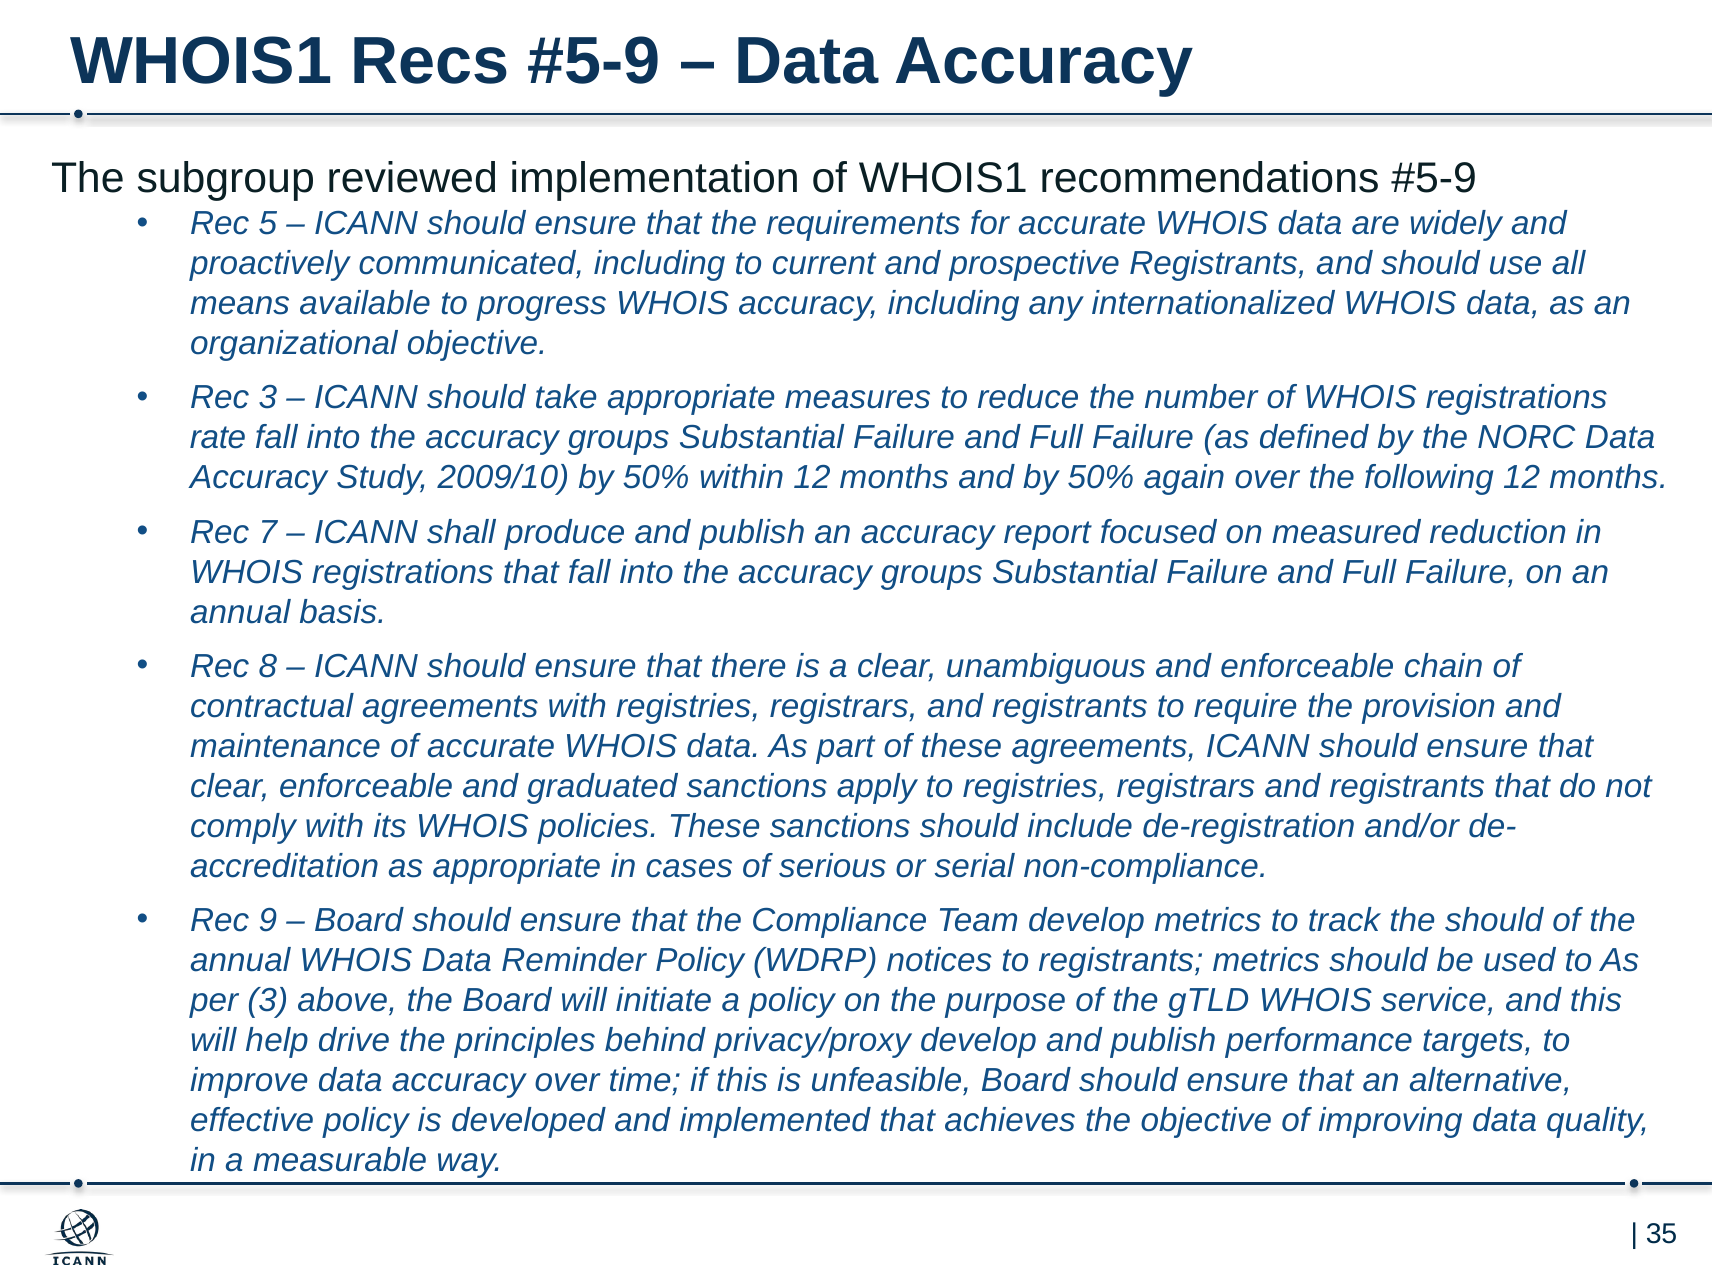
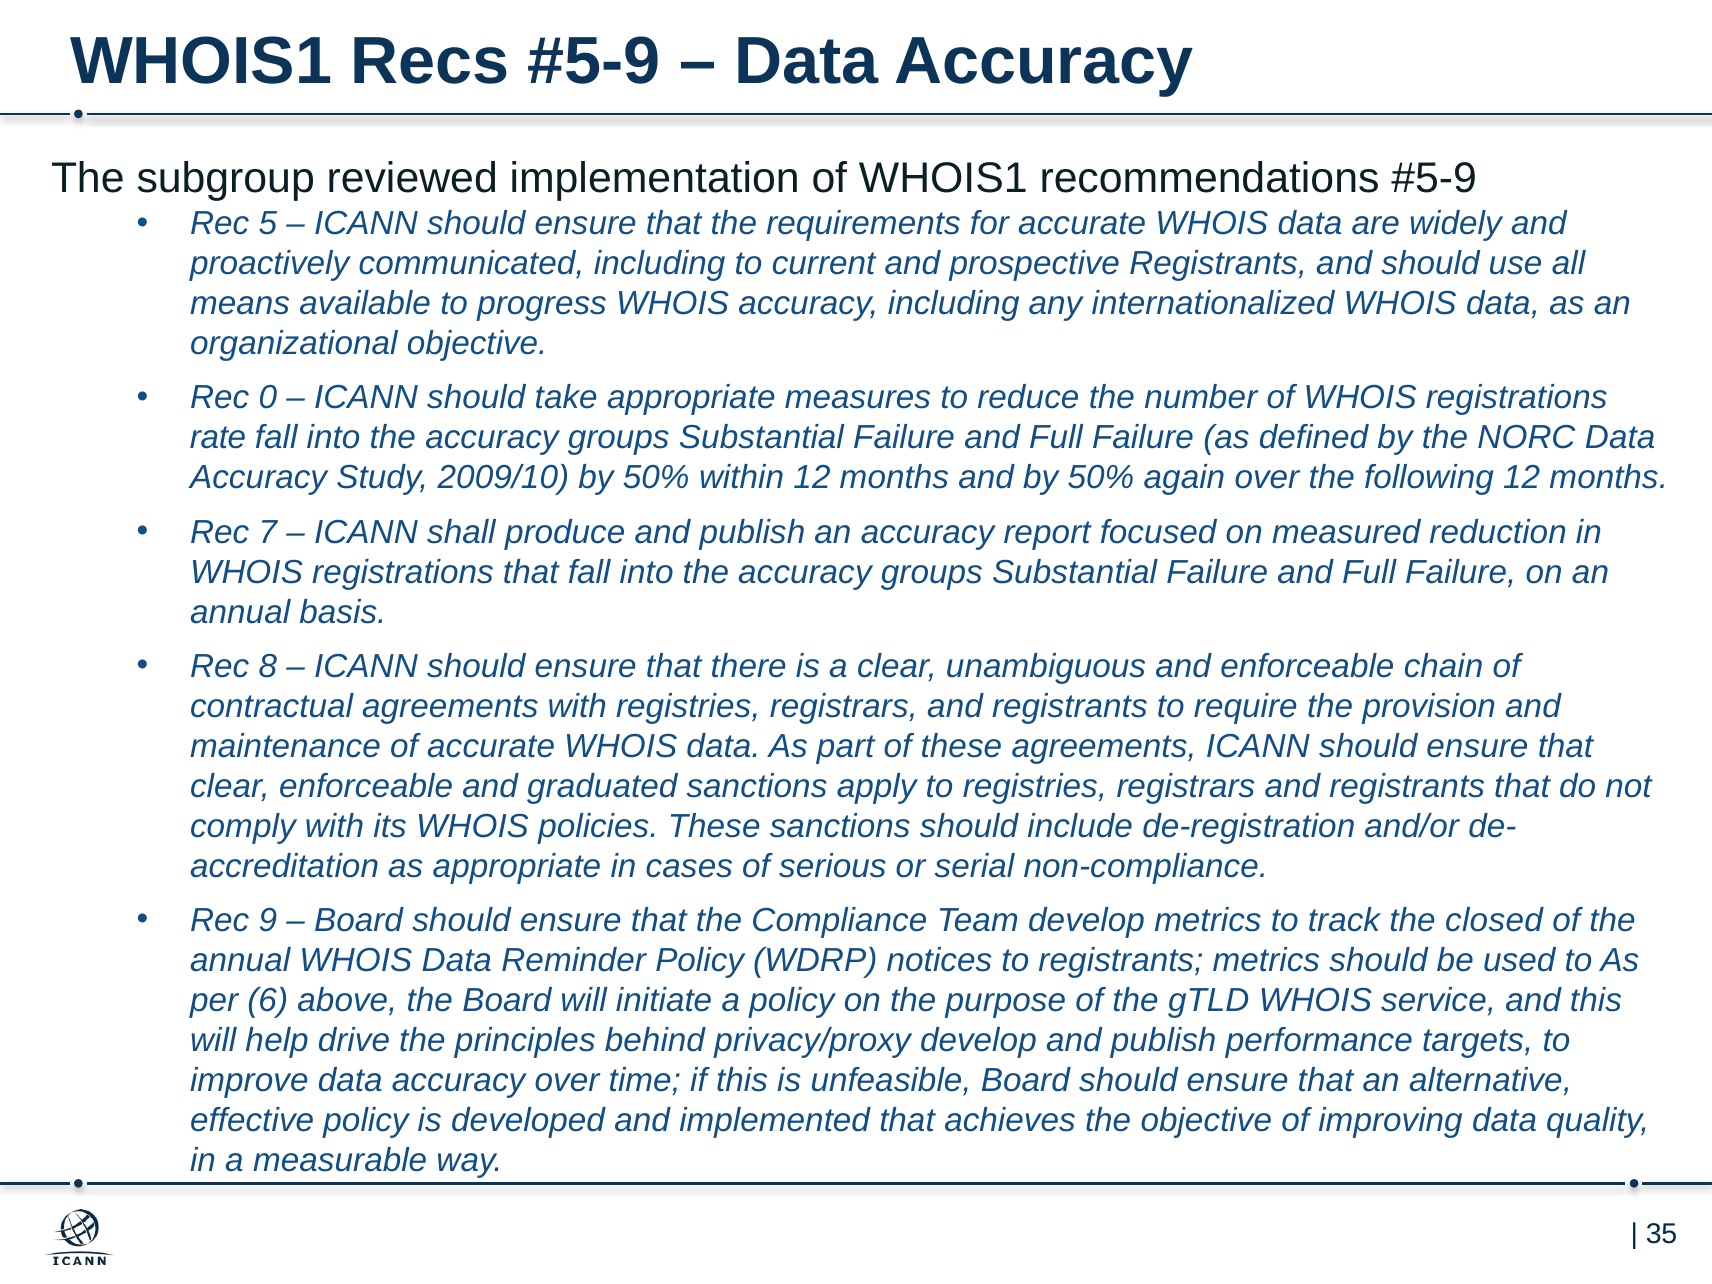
Rec 3: 3 -> 0 (268, 398)
the should: should -> closed (1494, 920)
per 3: 3 -> 6 (268, 1000)
